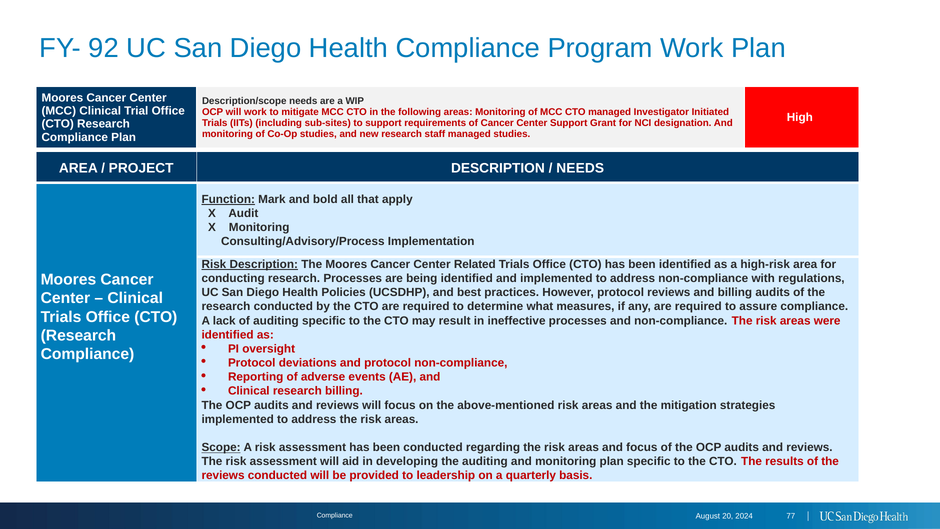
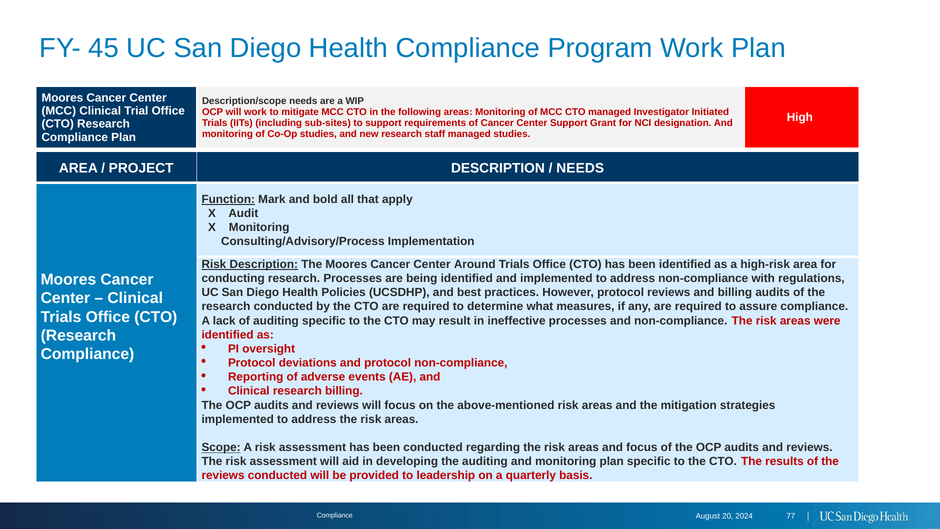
92: 92 -> 45 (104, 48)
Related: Related -> Around (475, 264)
